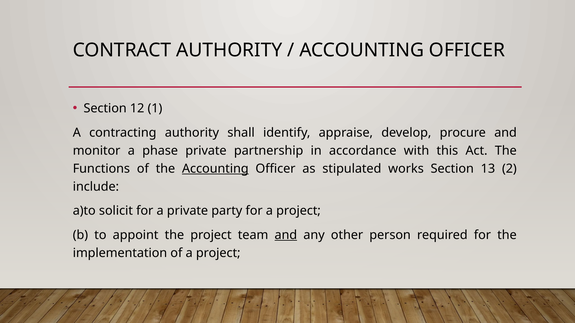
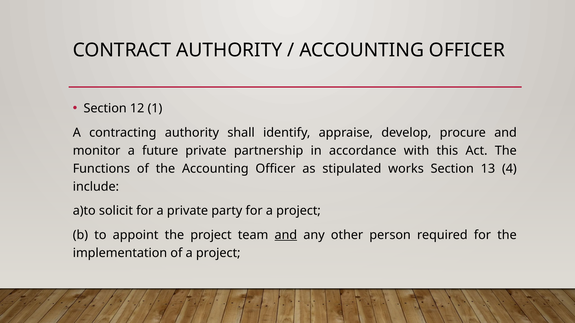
phase: phase -> future (160, 151)
Accounting underline: present -> none (215, 169)
2: 2 -> 4 (509, 169)
